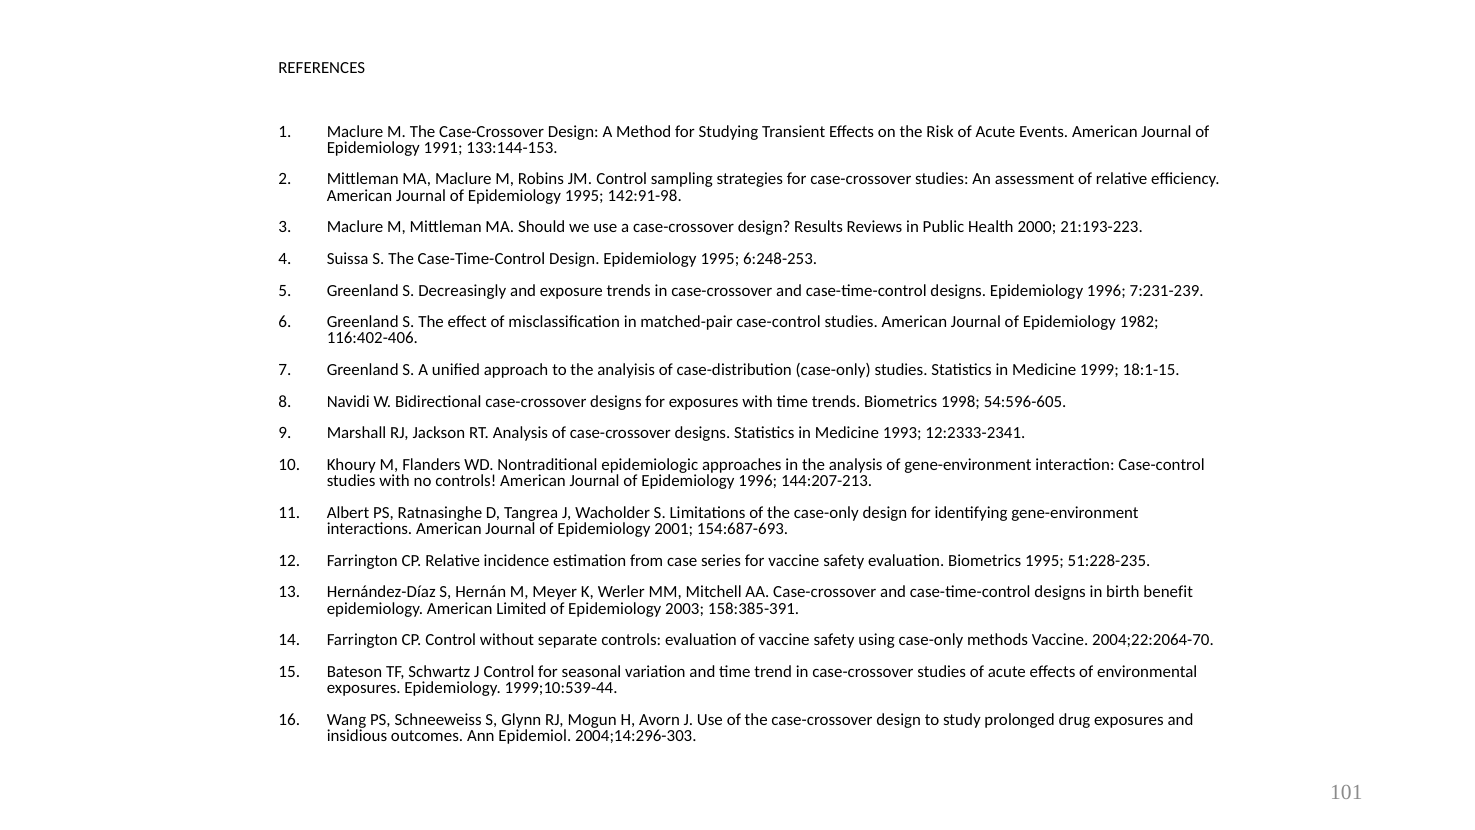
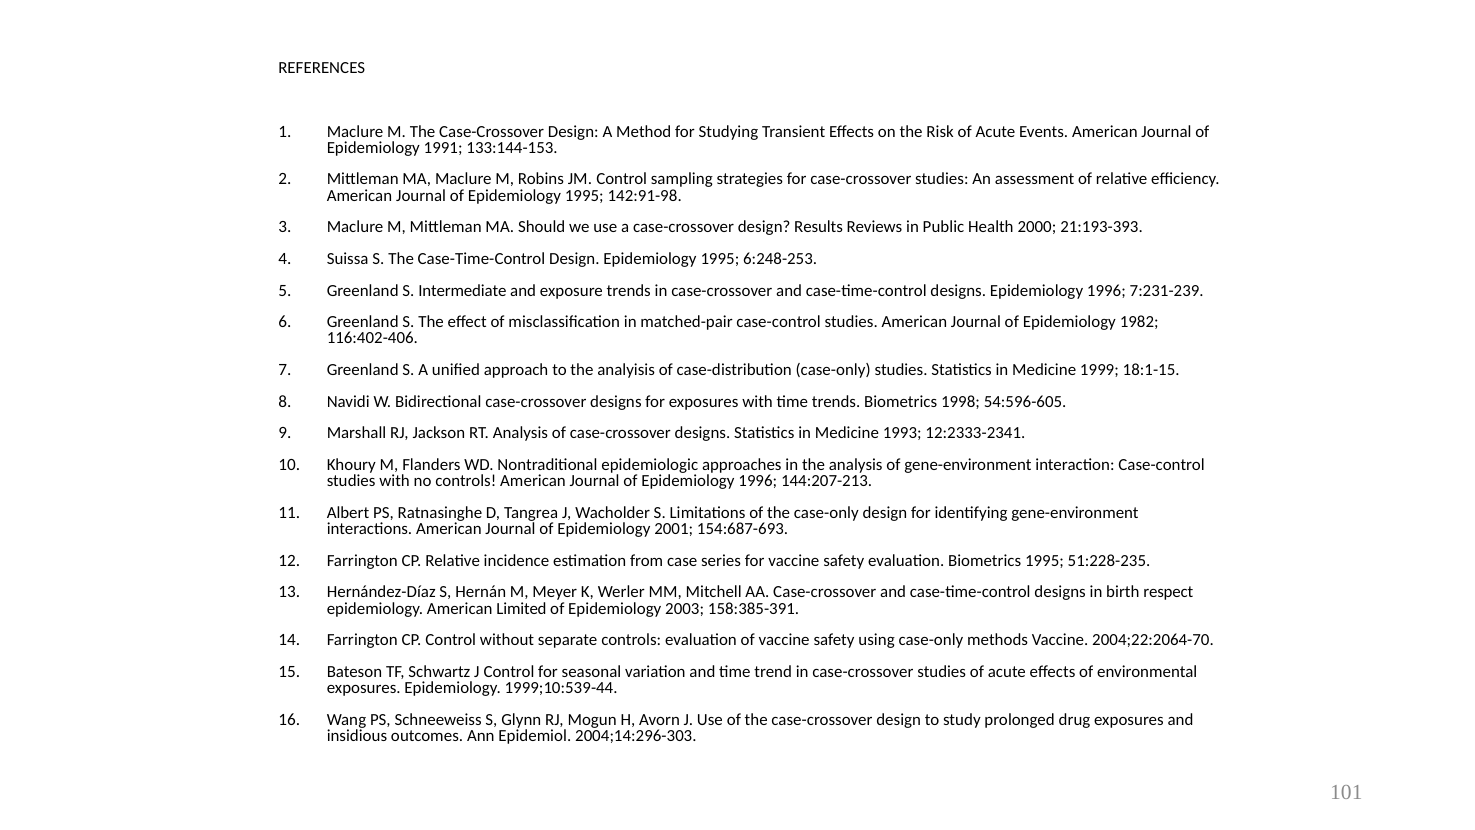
21:193-223: 21:193-223 -> 21:193-393 (1102, 227)
Decreasingly: Decreasingly -> Intermediate (462, 290)
benefit: benefit -> respect (1168, 592)
